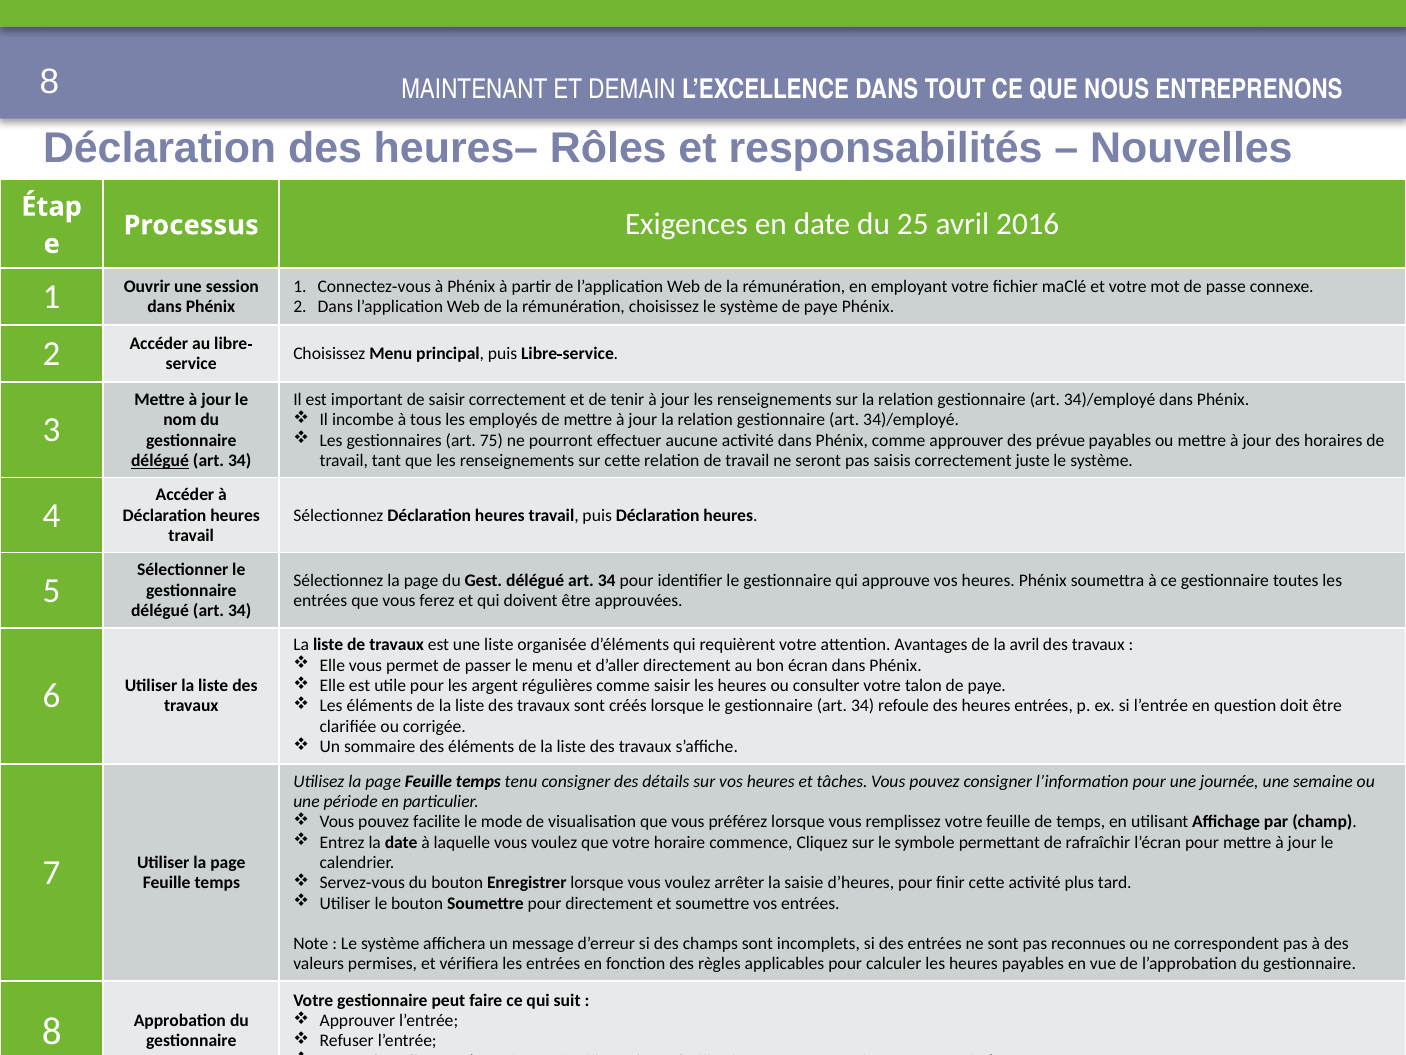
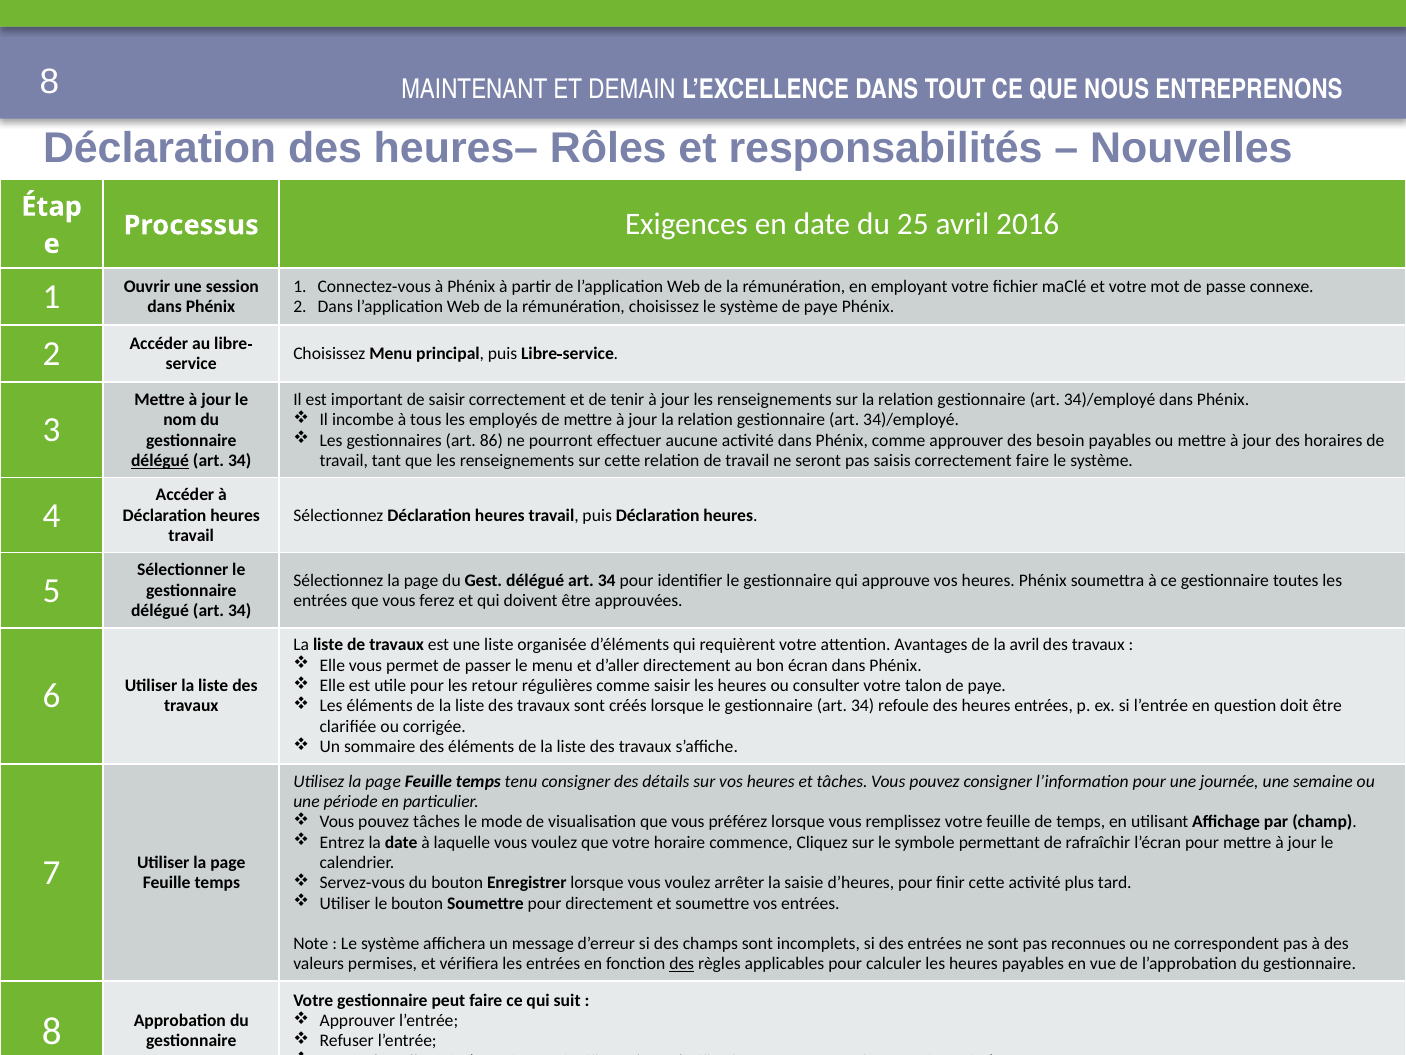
75: 75 -> 86 (491, 440)
prévue: prévue -> besoin (1060, 440)
correctement juste: juste -> faire (1032, 460)
argent: argent -> retour (495, 686)
pouvez facilite: facilite -> tâches (437, 822)
des underline: none -> present (682, 964)
